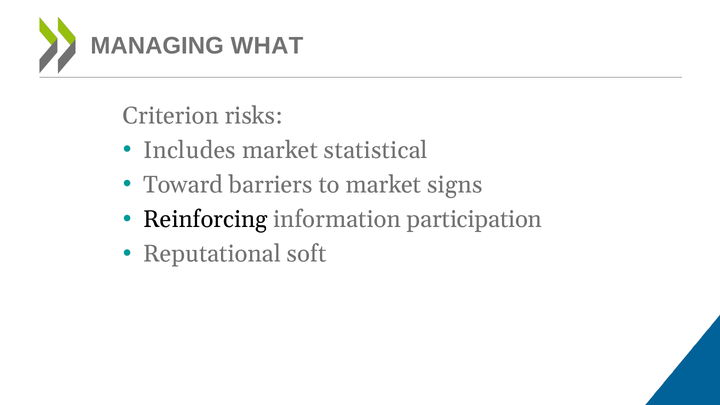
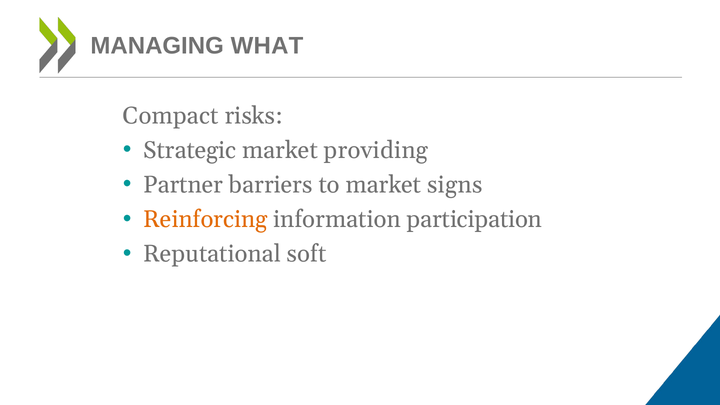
Criterion: Criterion -> Compact (171, 116)
Includes: Includes -> Strategic (190, 150)
statistical: statistical -> providing (376, 150)
Toward: Toward -> Partner (183, 185)
Reinforcing colour: black -> orange (205, 219)
